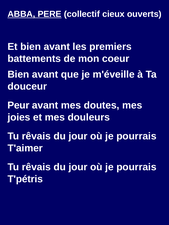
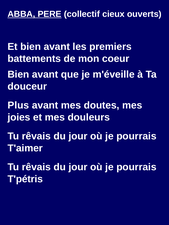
Peur: Peur -> Plus (18, 105)
